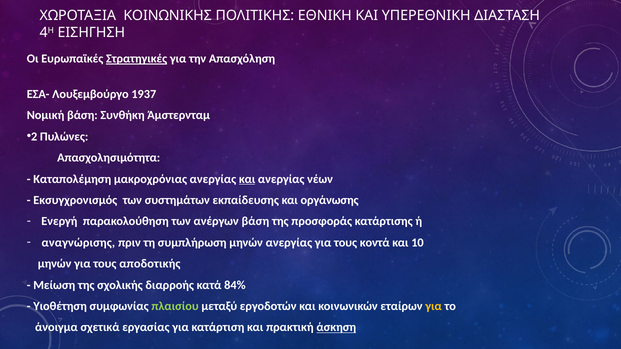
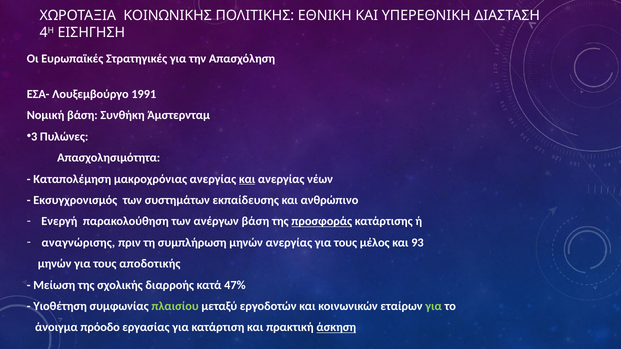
Στρατηγικές underline: present -> none (137, 59)
1937: 1937 -> 1991 (144, 94)
2: 2 -> 3 (34, 137)
οργάνωσης: οργάνωσης -> ανθρώπινο (330, 200)
προσφοράς underline: none -> present (322, 222)
κοντά: κοντά -> μέλος (375, 243)
10: 10 -> 93 (417, 243)
84%: 84% -> 47% (235, 285)
για colour: yellow -> light green (434, 306)
σχετικά: σχετικά -> πρόοδο (100, 328)
